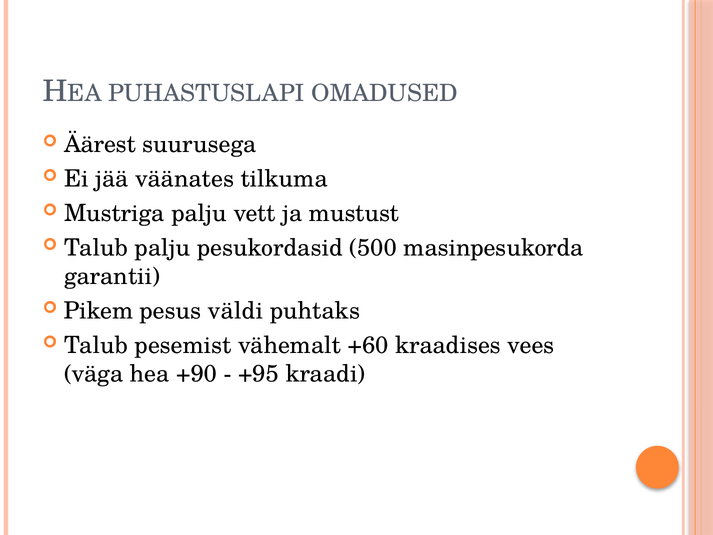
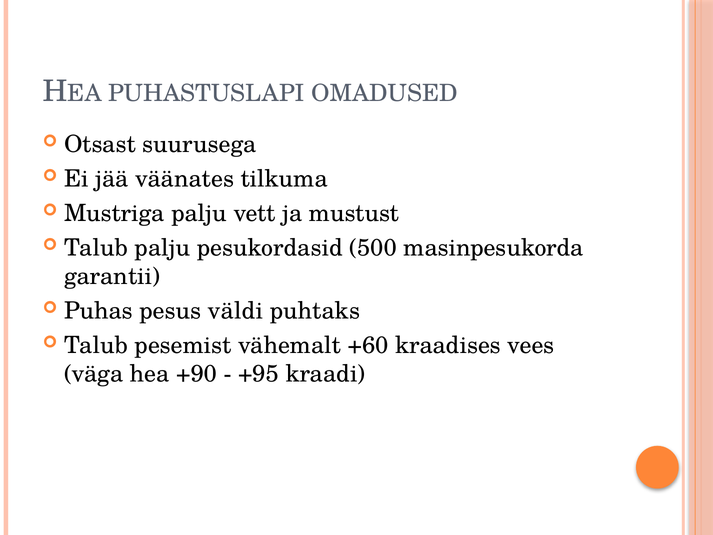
Äärest: Äärest -> Otsast (100, 144)
Pikem: Pikem -> Puhas (98, 311)
